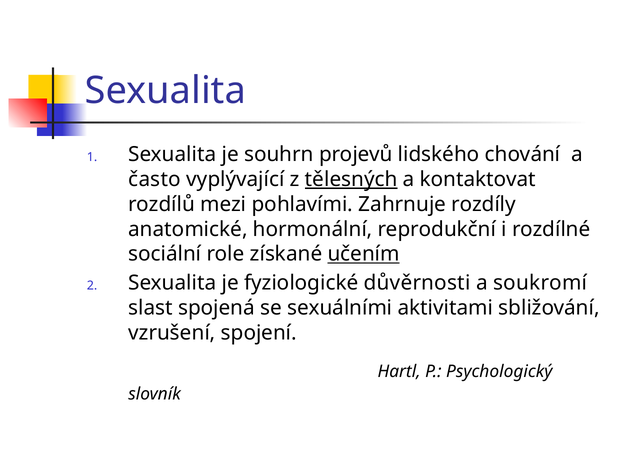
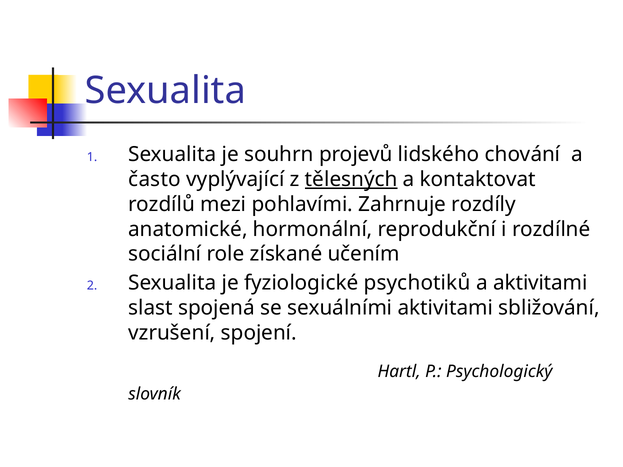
učením underline: present -> none (364, 254)
důvěrnosti: důvěrnosti -> psychotiků (417, 283)
a soukromí: soukromí -> aktivitami (540, 283)
